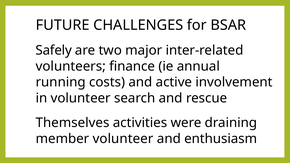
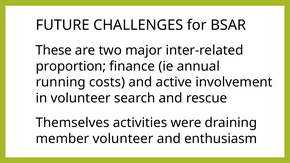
Safely: Safely -> These (54, 50)
volunteers: volunteers -> proportion (71, 66)
